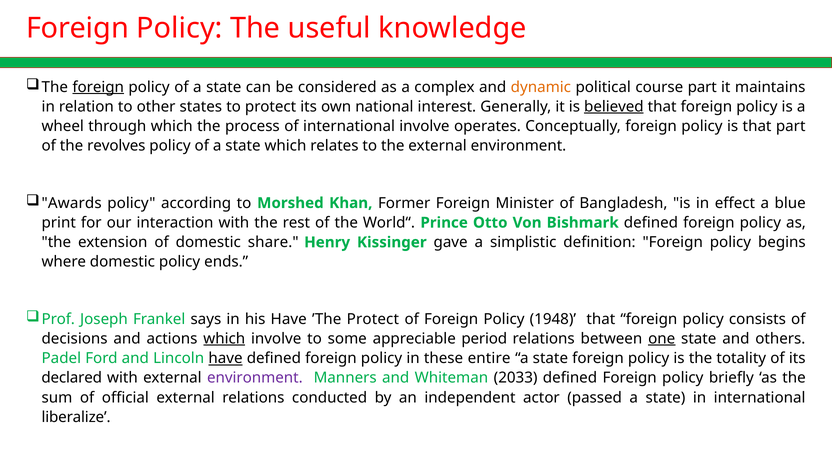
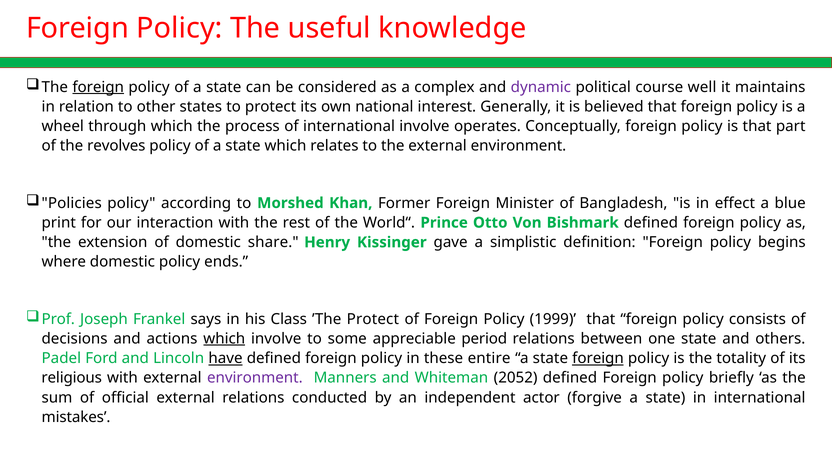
dynamic colour: orange -> purple (541, 87)
course part: part -> well (702, 87)
believed underline: present -> none (614, 107)
Awards: Awards -> Policies (72, 203)
his Have: Have -> Class (289, 319)
1948: 1948 -> 1999 (553, 319)
one underline: present -> none (662, 339)
foreign underline: none -> present (598, 358)
declared: declared -> religious (72, 378)
2033: 2033 -> 2052 (516, 378)
passed: passed -> forgive (595, 398)
liberalize: liberalize -> mistakes (76, 417)
